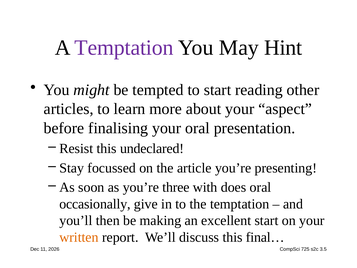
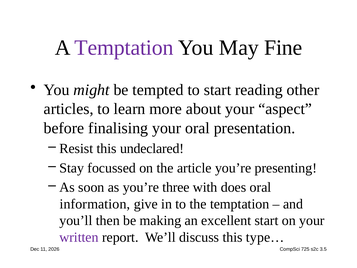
Hint: Hint -> Fine (283, 48)
occasionally: occasionally -> information (95, 204)
written colour: orange -> purple (79, 237)
final…: final… -> type… (265, 237)
